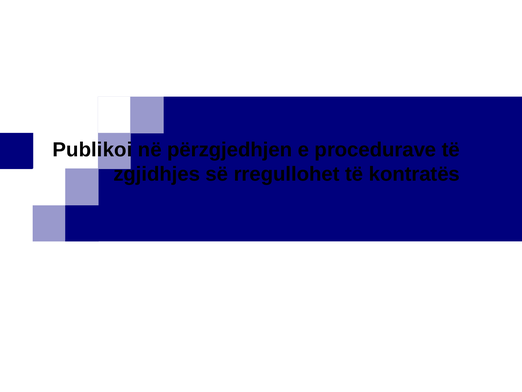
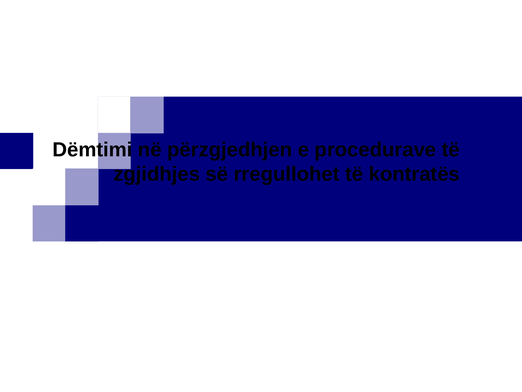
Publikoi: Publikoi -> Dëmtimi (93, 150)
